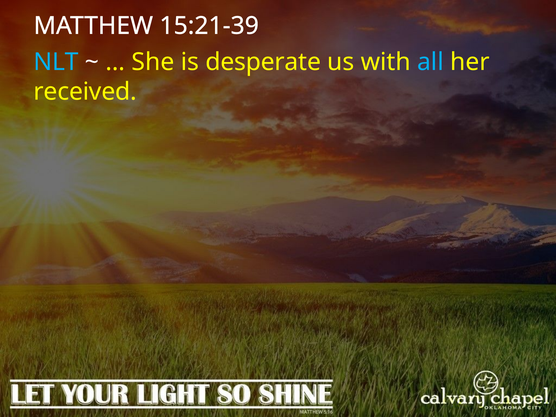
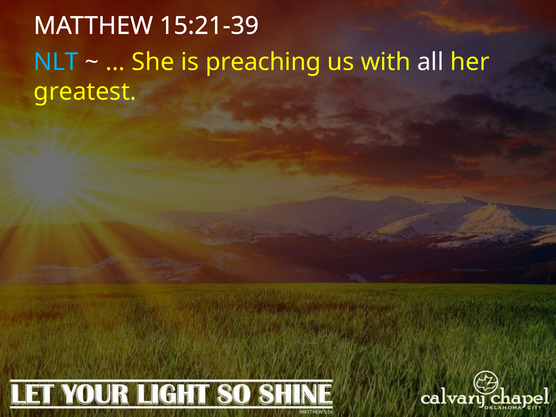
desperate: desperate -> preaching (263, 62)
all colour: light blue -> white (430, 62)
received: received -> greatest (85, 92)
